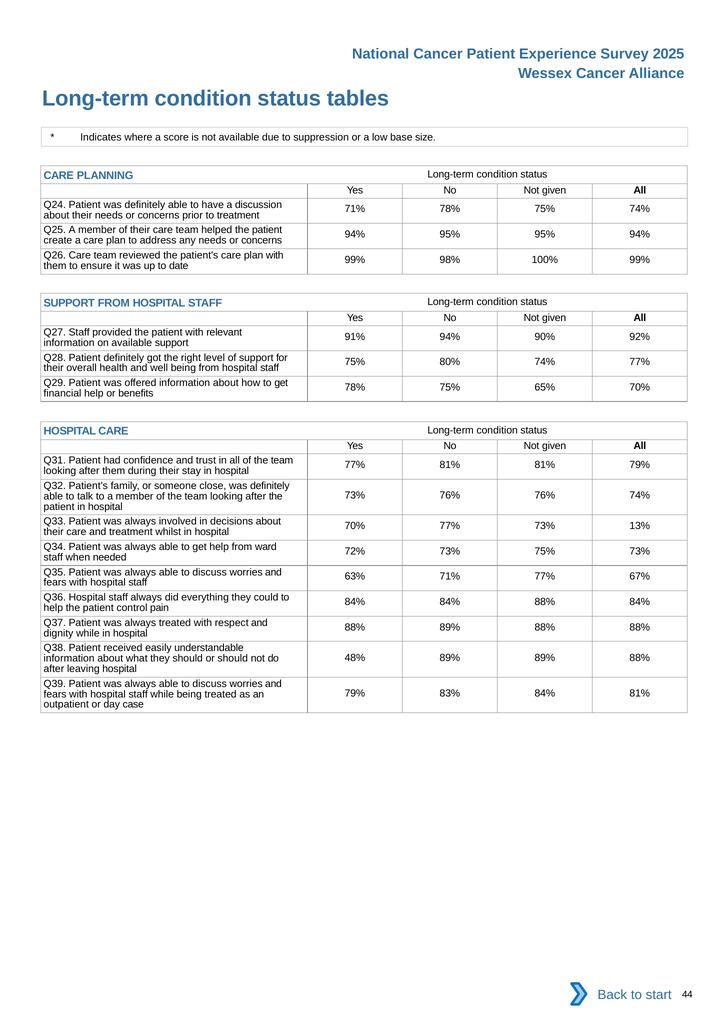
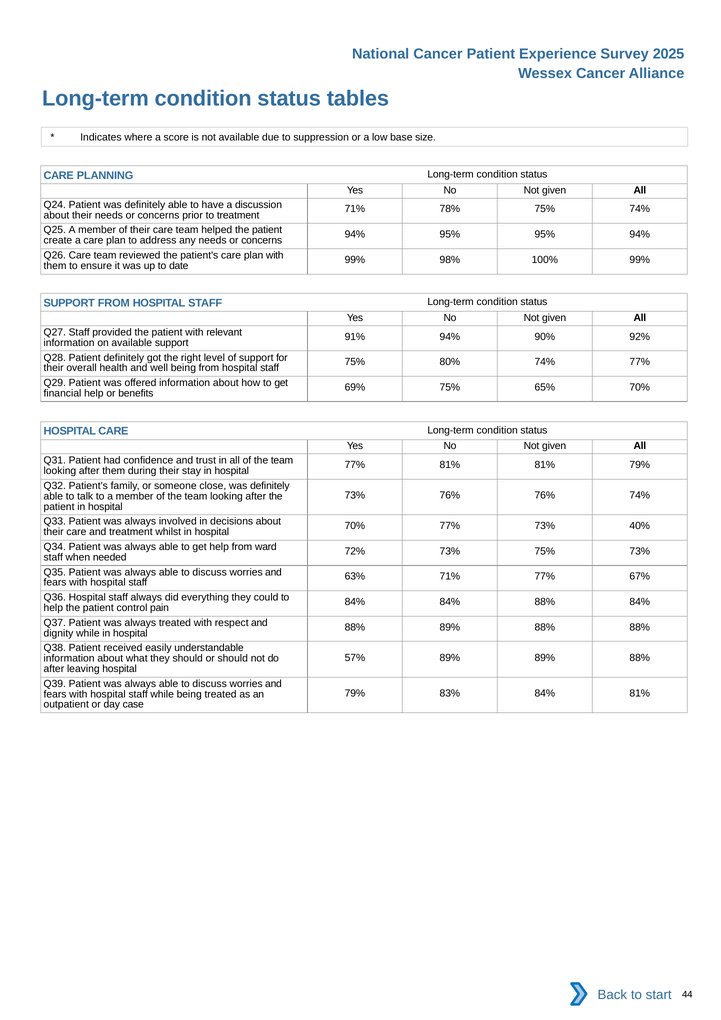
78%: 78% -> 69% (355, 387)
13%: 13% -> 40% (640, 526)
48%: 48% -> 57% (355, 658)
